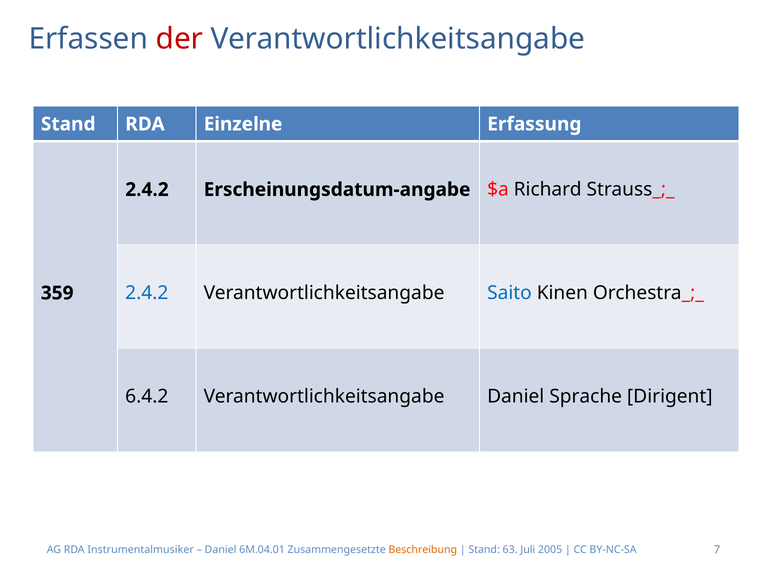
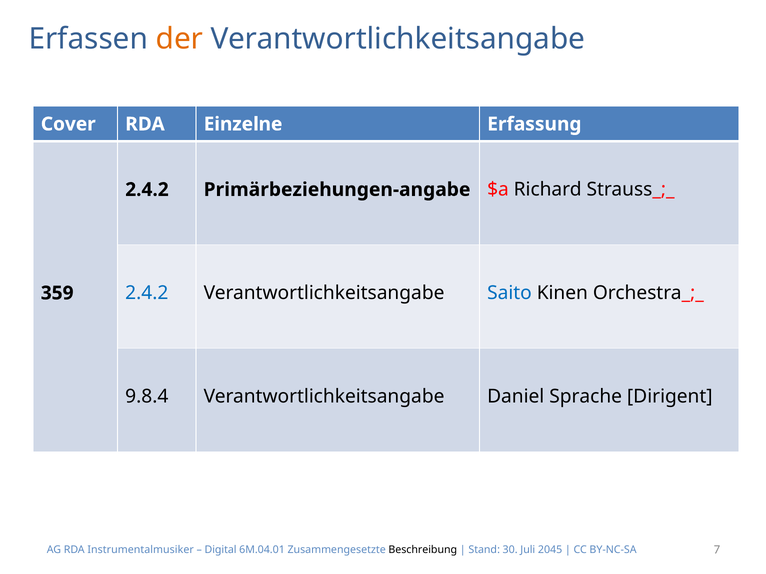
der colour: red -> orange (179, 39)
Stand: Stand -> Cover (68, 124)
Erscheinungsdatum-angabe: Erscheinungsdatum-angabe -> Primärbeziehungen-angabe (337, 190)
6.4.2: 6.4.2 -> 9.8.4 (147, 397)
Daniel: Daniel -> Digital (221, 550)
Beschreibung colour: orange -> black (423, 550)
63: 63 -> 30 (510, 550)
2005: 2005 -> 2045 (550, 550)
